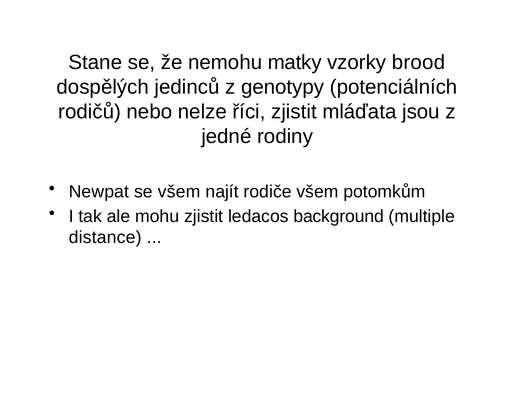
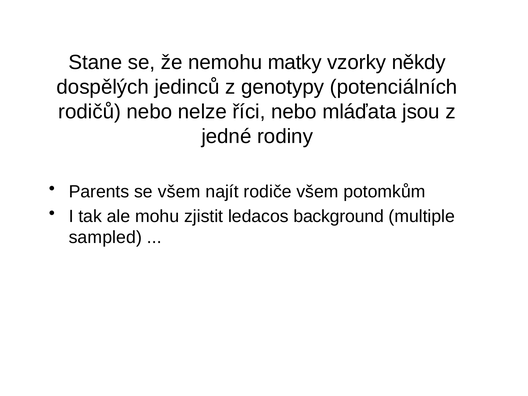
brood: brood -> někdy (419, 62)
říci zjistit: zjistit -> nebo (294, 112)
Newpat: Newpat -> Parents (99, 192)
distance: distance -> sampled (105, 237)
